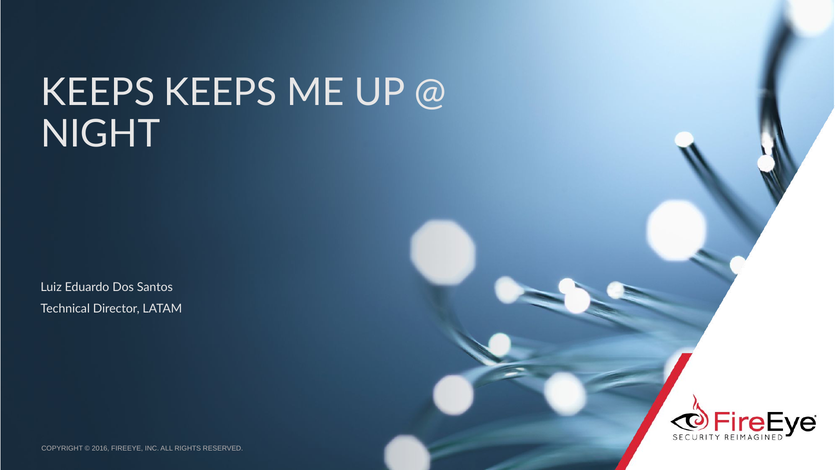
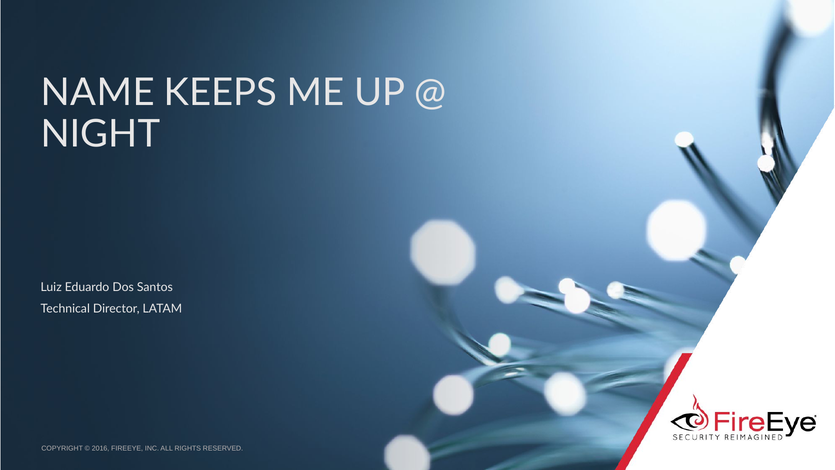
KEEPS: KEEPS -> NAME (98, 93)
